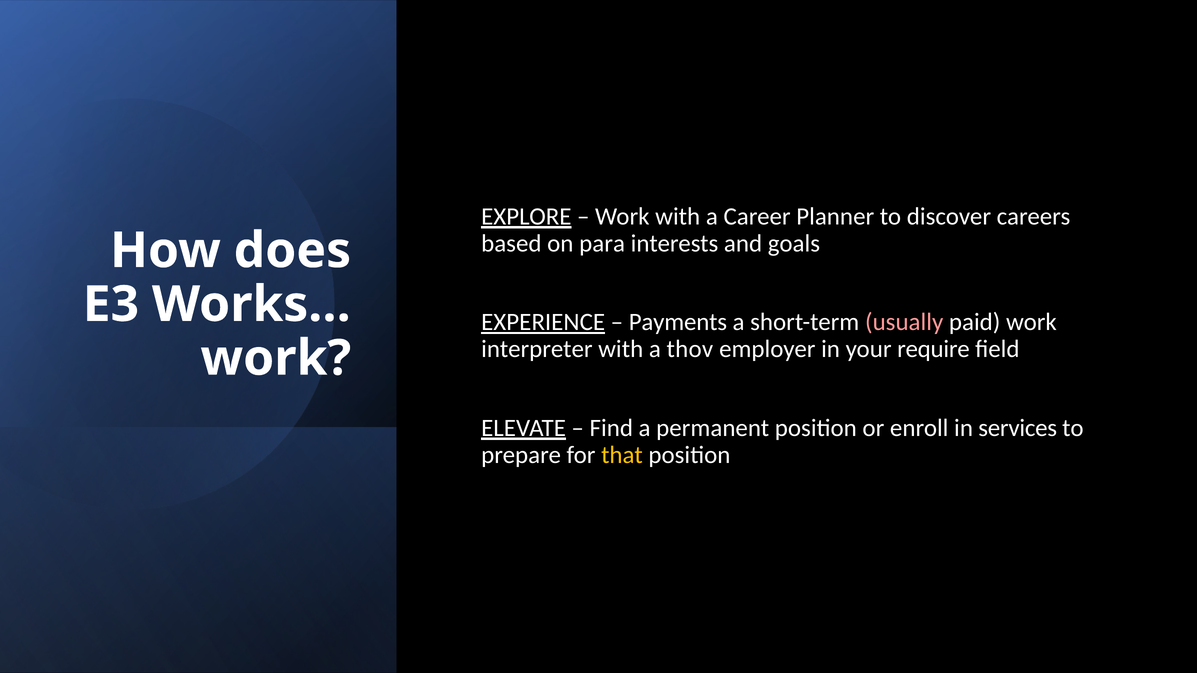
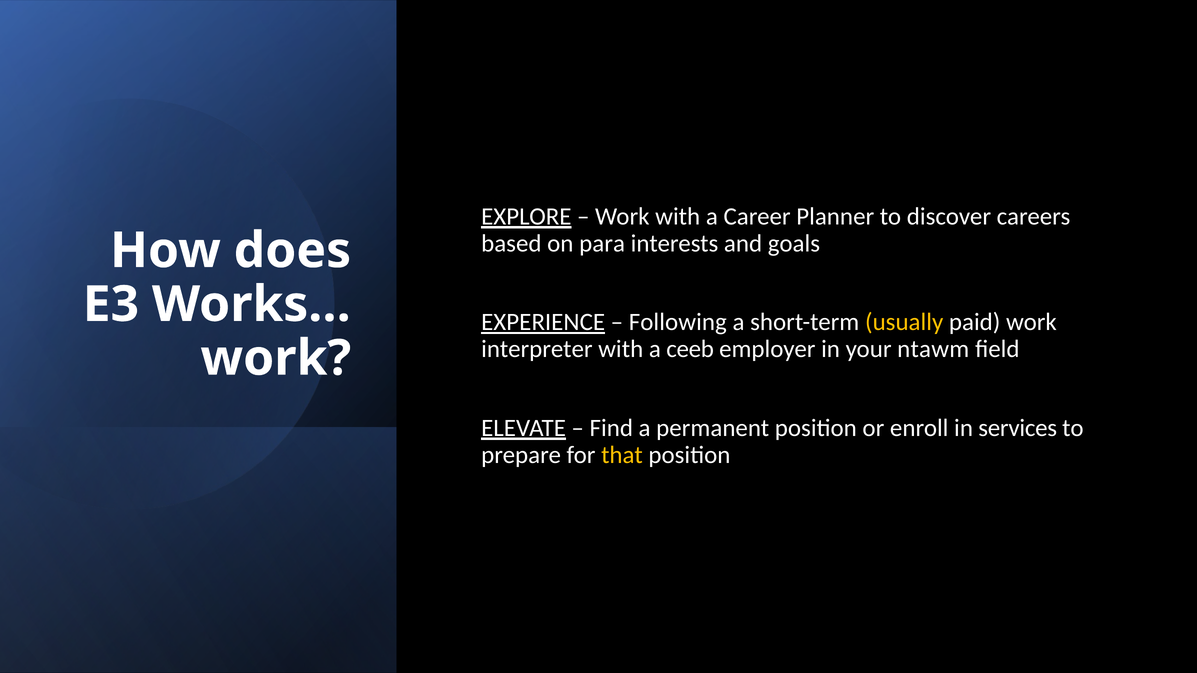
Payments: Payments -> Following (678, 322)
usually colour: pink -> yellow (904, 322)
thov: thov -> ceeb (690, 349)
require: require -> ntawm (933, 349)
